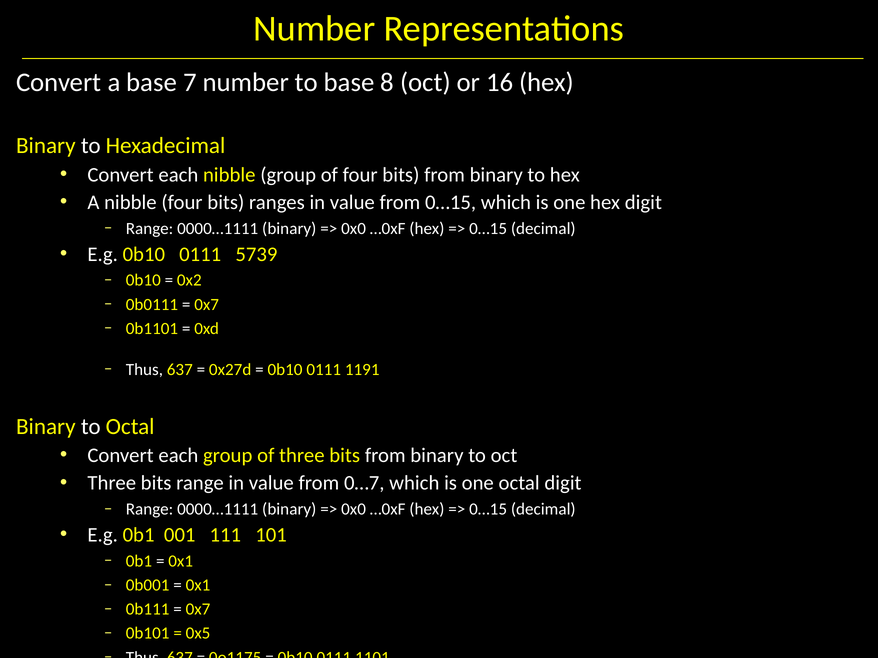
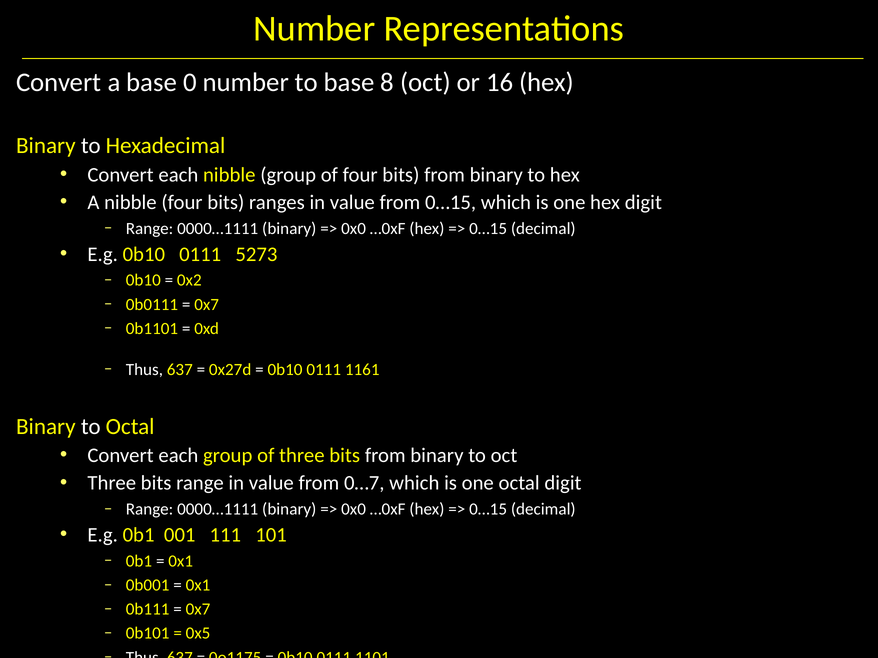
7: 7 -> 0 (190, 83)
5739: 5739 -> 5273 (256, 254)
1191: 1191 -> 1161 (362, 370)
